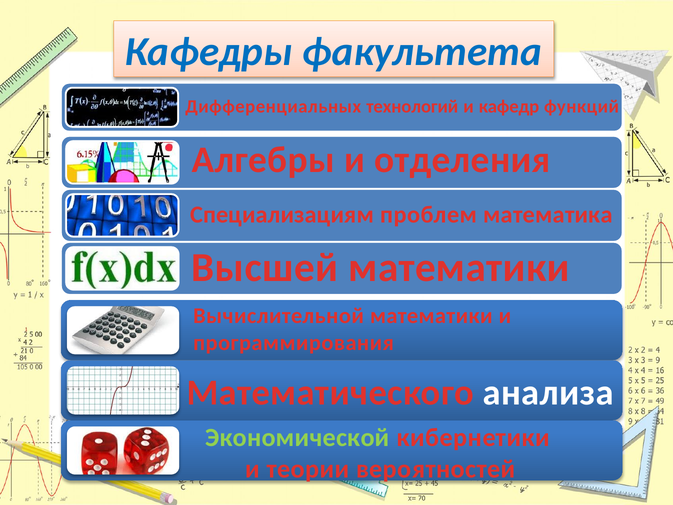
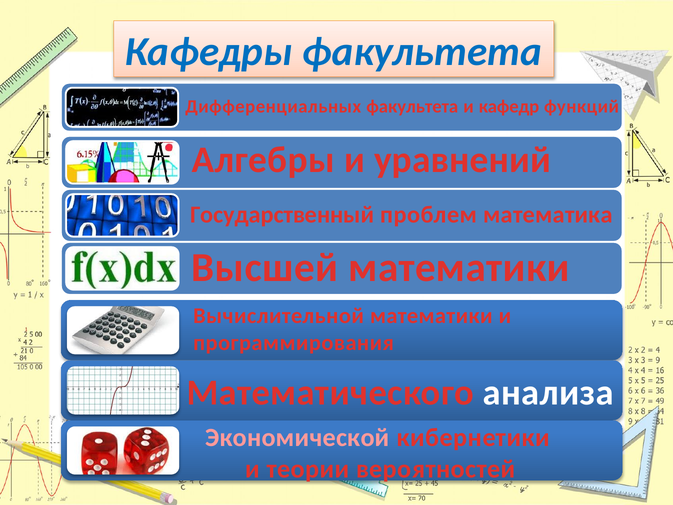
Дифференциальных технологий: технологий -> факультета (412, 106)
отделения: отделения -> уравнений (463, 160)
Специализациям: Специализациям -> Государственный (282, 214)
Экономической colour: light green -> pink (297, 438)
